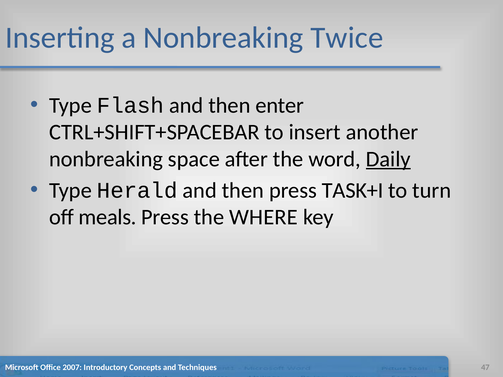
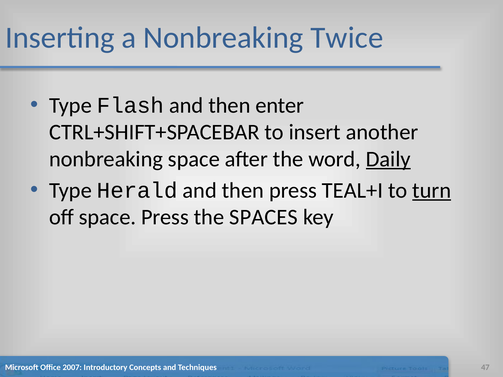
TASK+I: TASK+I -> TEAL+I (353, 190)
turn underline: none -> present (432, 190)
off meals: meals -> space (107, 217)
WHERE: WHERE -> SPACES (264, 217)
